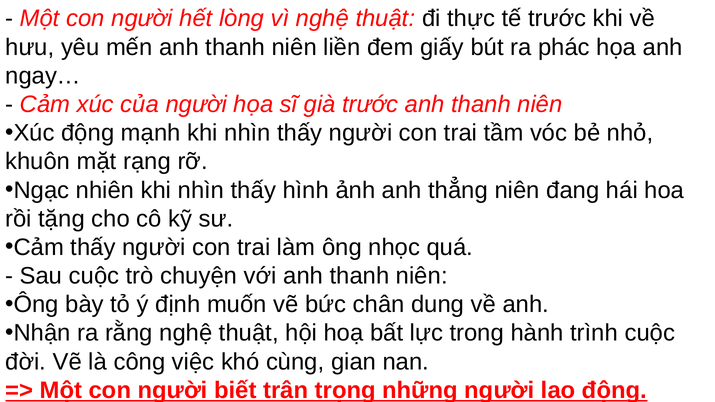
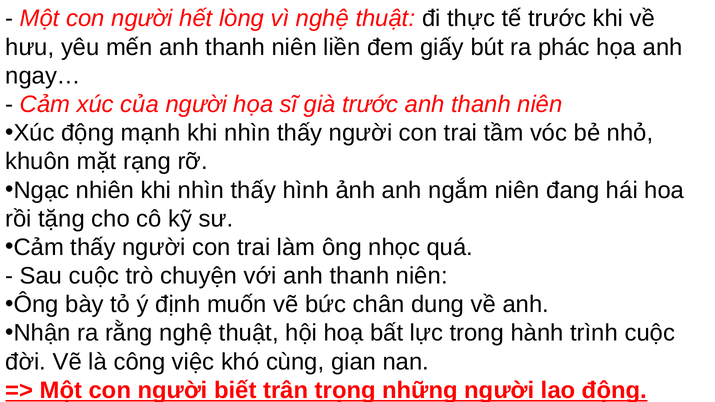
thẳng: thẳng -> ngắm (458, 190)
